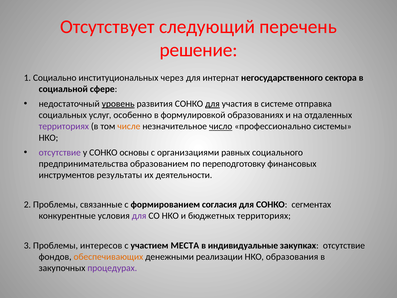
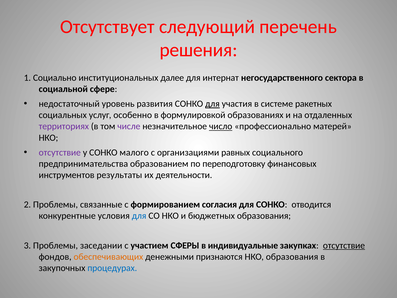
решение: решение -> решения (198, 50)
через: через -> далее (172, 78)
уровень underline: present -> none (118, 104)
отправка: отправка -> ракетных (314, 104)
числе colour: orange -> purple (129, 126)
системы: системы -> матерей (332, 126)
основы: основы -> малого (134, 152)
сегментах: сегментах -> отводится (311, 204)
для colour: purple -> blue (139, 216)
бюджетных территориях: территориях -> образования (264, 216)
интересов: интересов -> заседании (101, 245)
МЕСТА: МЕСТА -> СФЕРЫ (185, 245)
отсутствие underline: none -> present (344, 245)
реализации: реализации -> признаются (219, 256)
процедурах colour: purple -> blue (112, 268)
